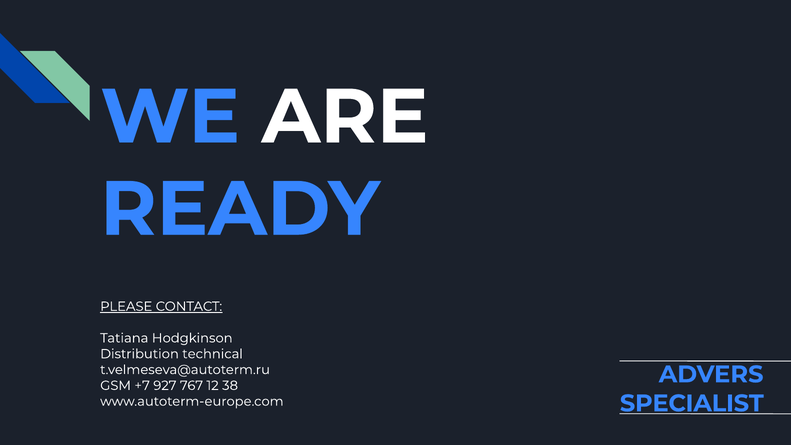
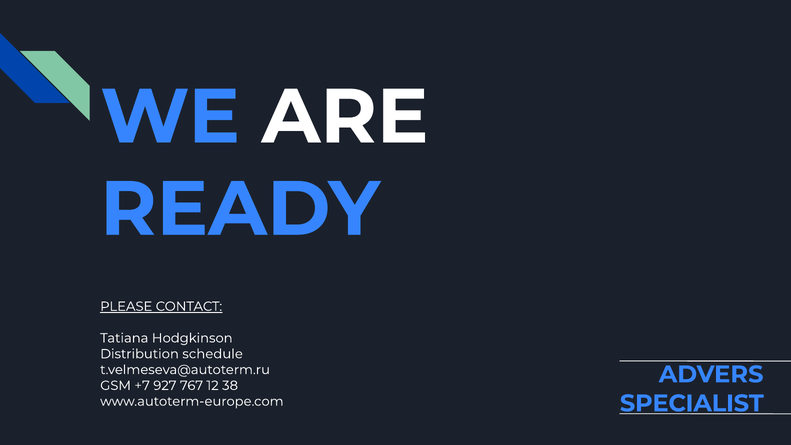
technical: technical -> schedule (213, 354)
